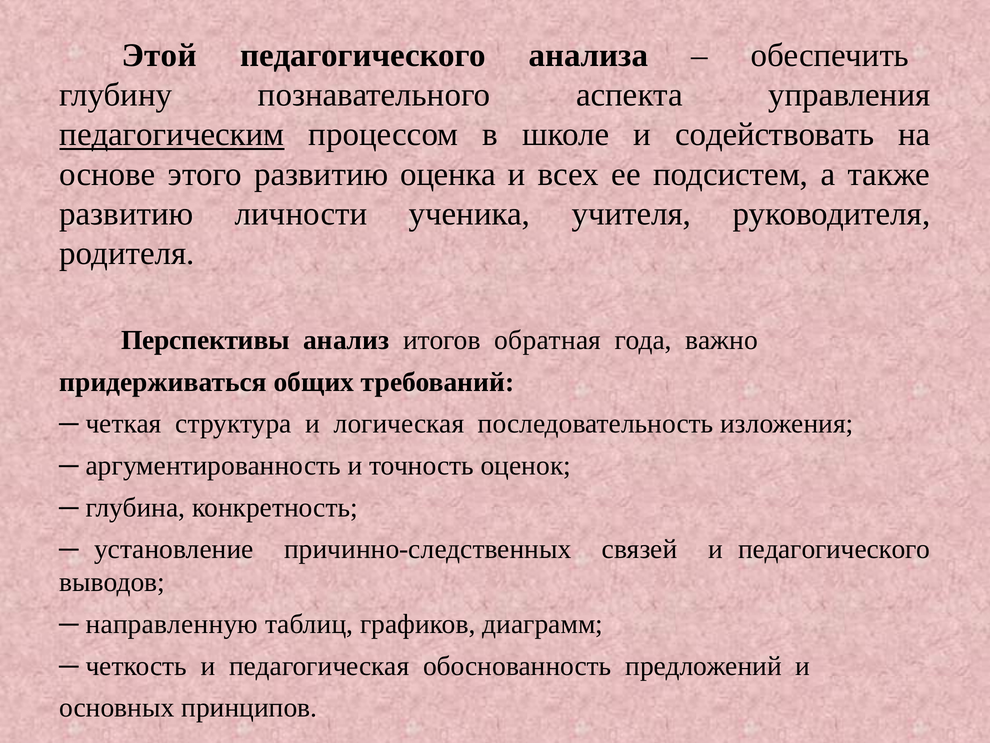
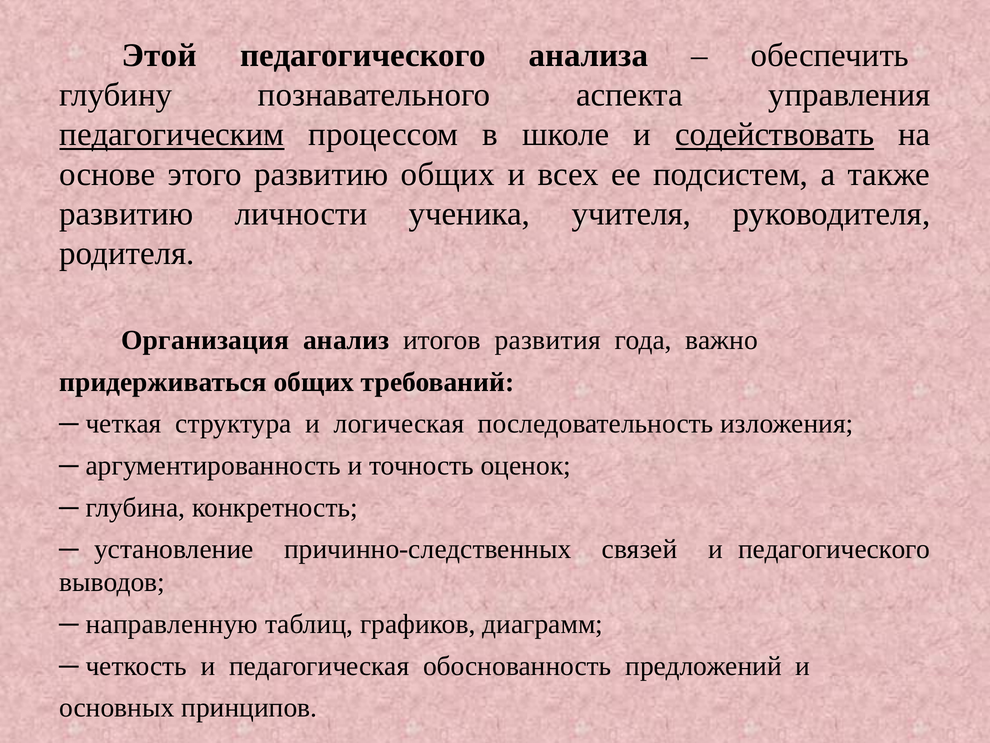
содействовать underline: none -> present (775, 134)
развитию оценка: оценка -> общих (448, 174)
Перспективы: Перспективы -> Организация (205, 340)
обратная: обратная -> развития (548, 340)
